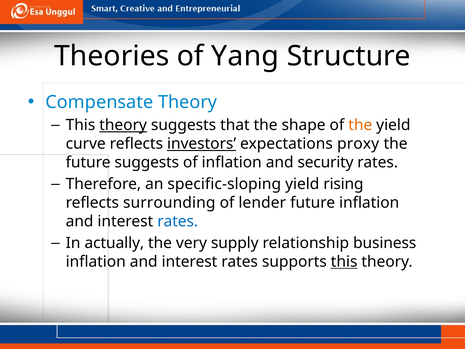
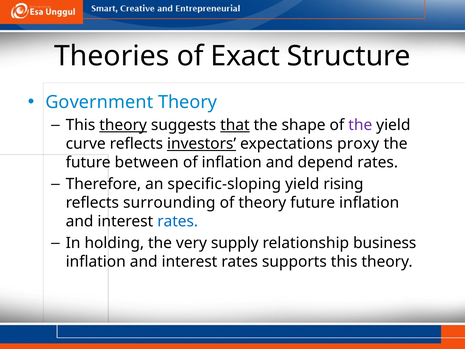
Yang: Yang -> Exact (245, 56)
Compensate: Compensate -> Government (99, 102)
that underline: none -> present (235, 125)
the colour: orange -> purple (360, 125)
future suggests: suggests -> between (147, 162)
security: security -> depend (325, 162)
of lender: lender -> theory (262, 203)
actually: actually -> holding (114, 243)
this underline: present -> none (344, 262)
